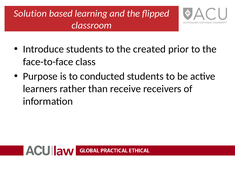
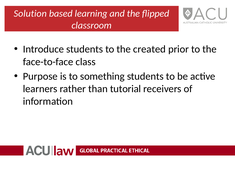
conducted: conducted -> something (102, 76)
receive: receive -> tutorial (126, 89)
